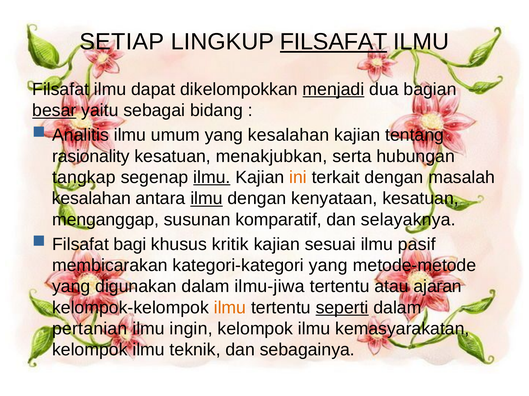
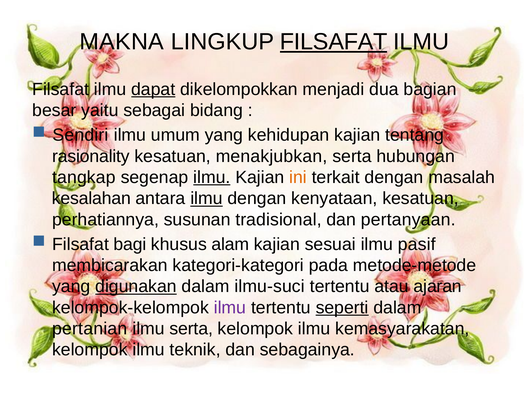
SETIAP: SETIAP -> MAKNA (122, 42)
dapat underline: none -> present (153, 90)
menjadi underline: present -> none (333, 90)
besar underline: present -> none (54, 111)
Analitis: Analitis -> Sendiri (80, 135)
yang kesalahan: kesalahan -> kehidupan (289, 135)
menganggap: menganggap -> perhatiannya (106, 220)
komparatif: komparatif -> tradisional (278, 220)
selayaknya: selayaknya -> pertanyaan (408, 220)
kritik: kritik -> alam (230, 245)
kategori-kategori yang: yang -> pada (328, 266)
digunakan underline: none -> present (136, 287)
ilmu-jiwa: ilmu-jiwa -> ilmu-suci (270, 287)
ilmu colour: orange -> purple (230, 308)
ilmu ingin: ingin -> serta (191, 329)
